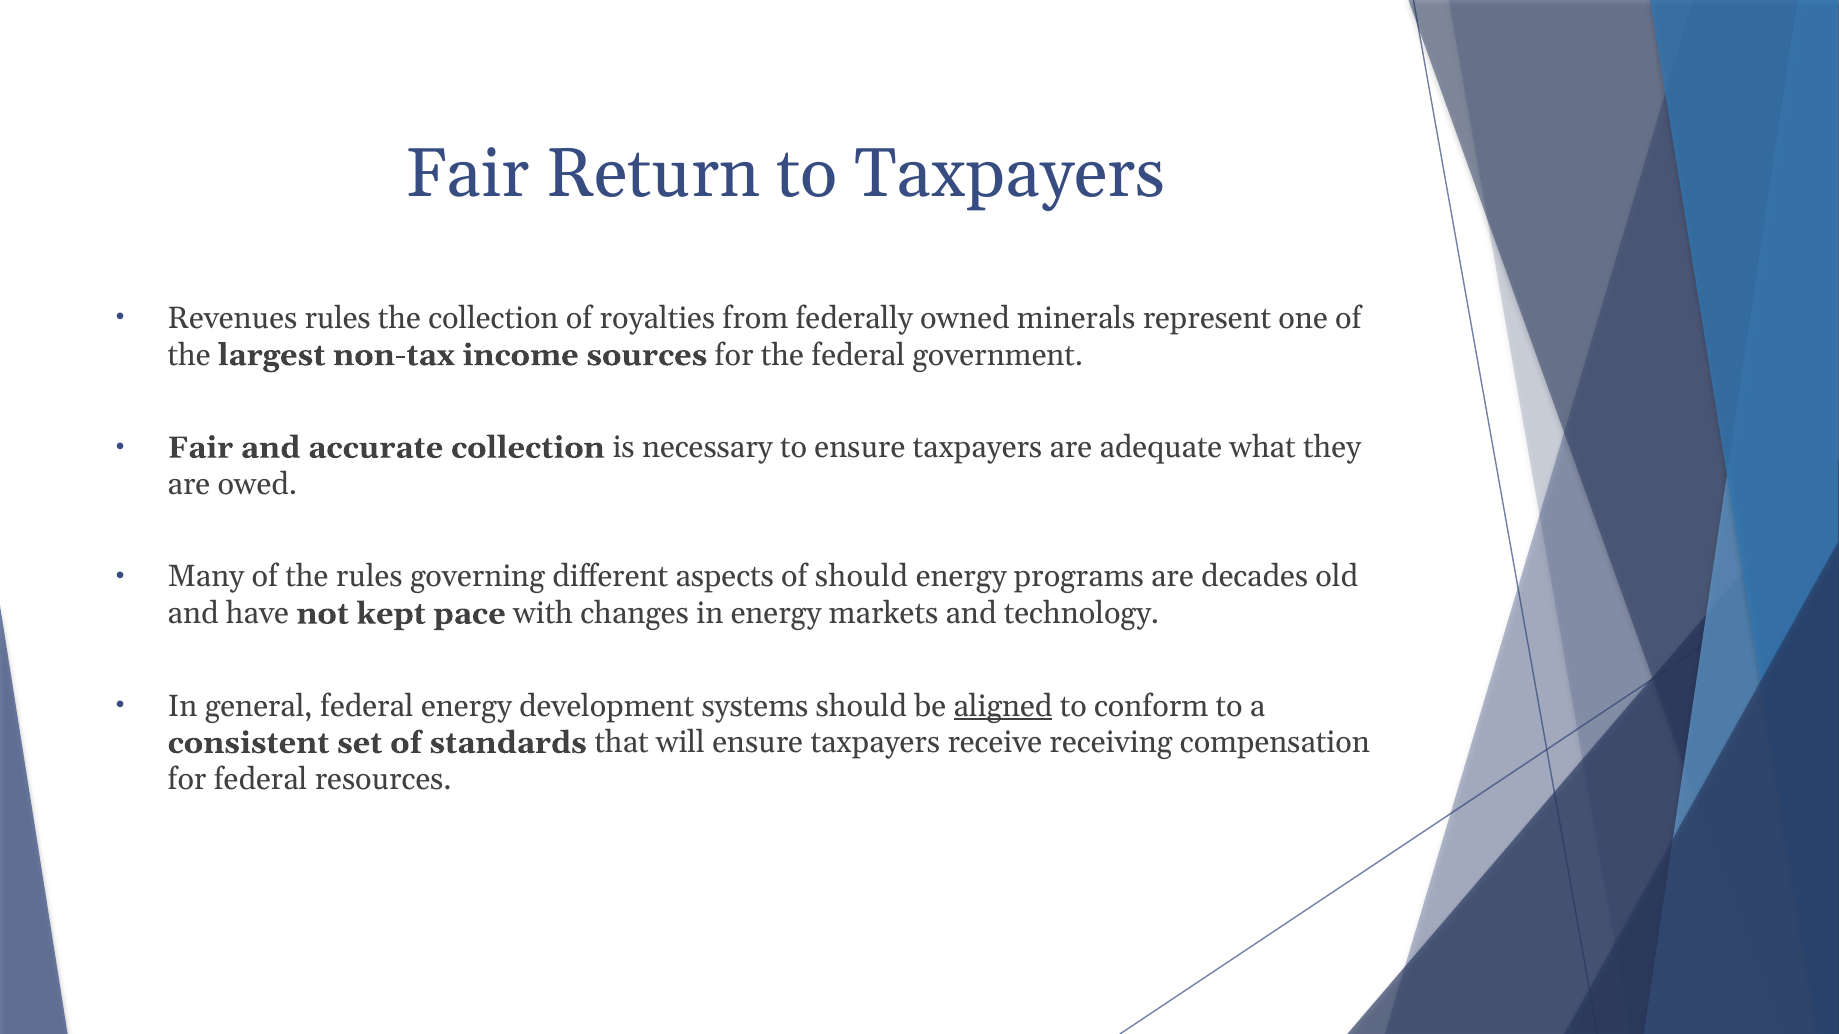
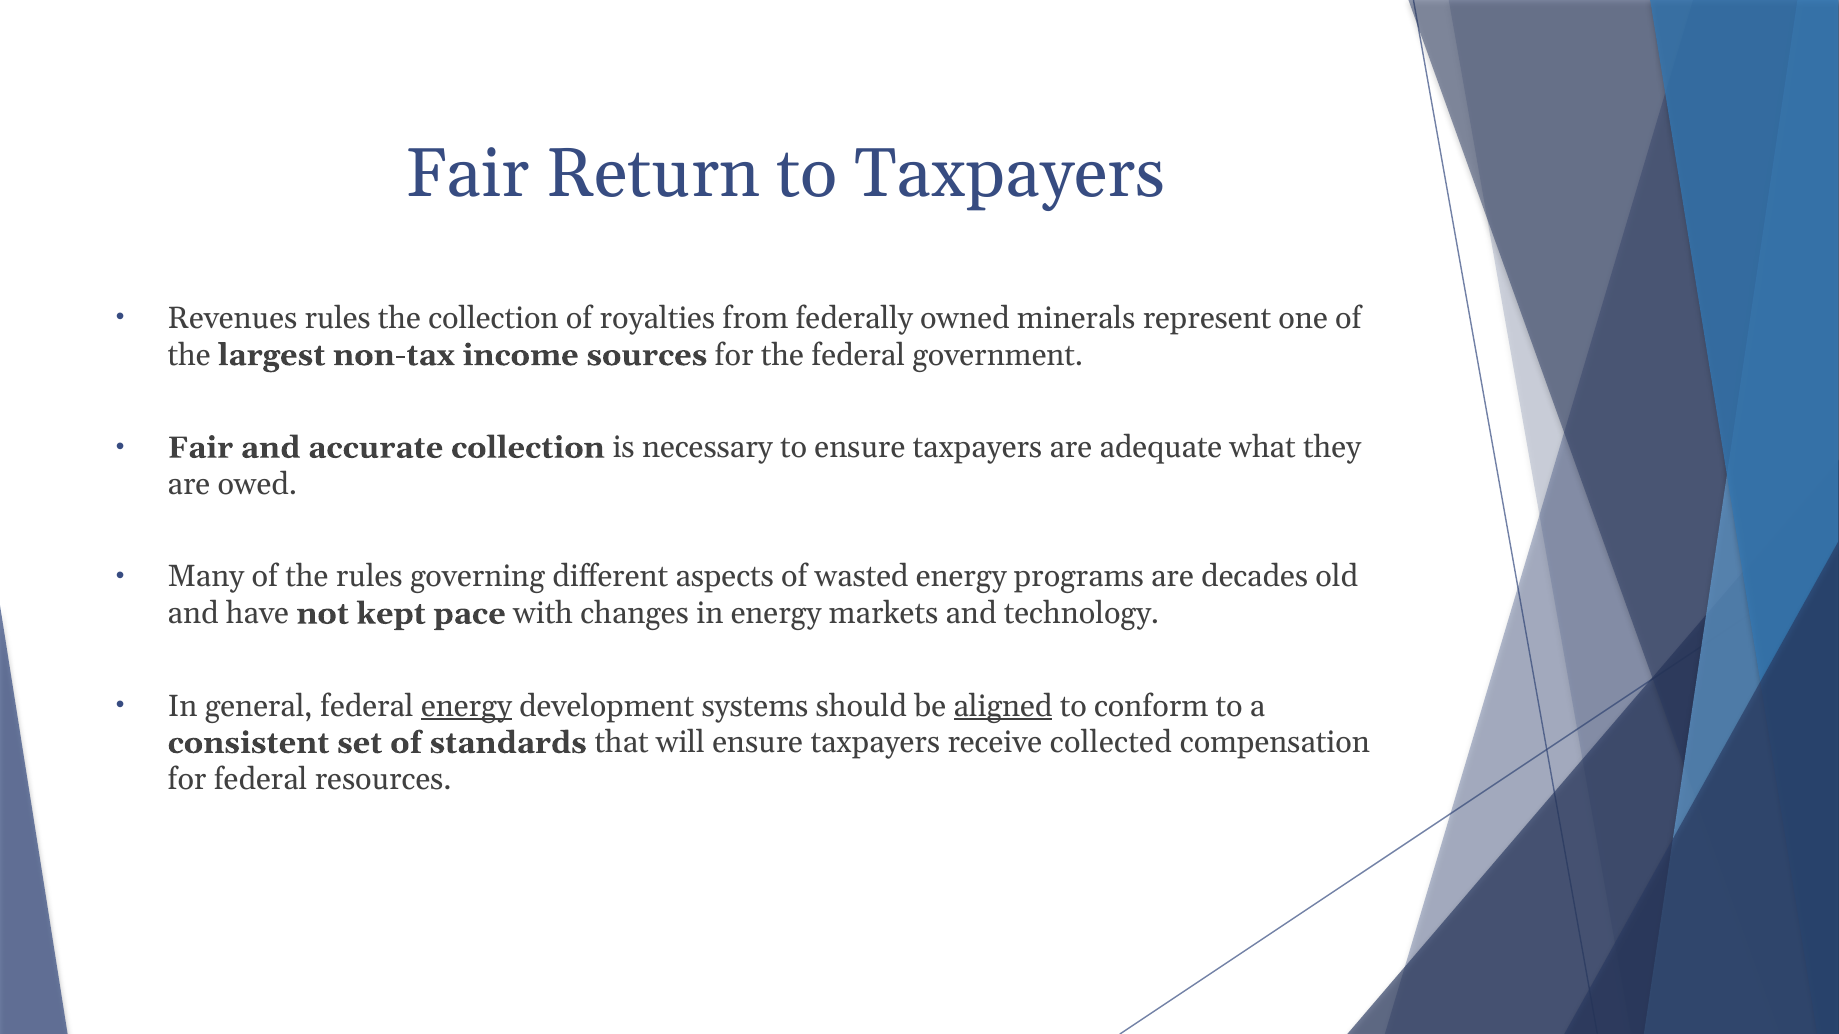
of should: should -> wasted (862, 577)
energy underline: none -> present (466, 706)
receiving: receiving -> collected (1111, 743)
